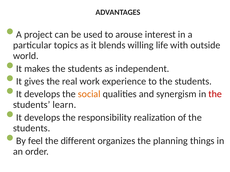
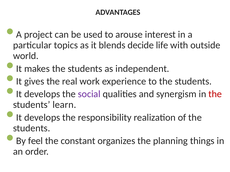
willing: willing -> decide (141, 45)
social colour: orange -> purple (89, 94)
different: different -> constant (78, 141)
